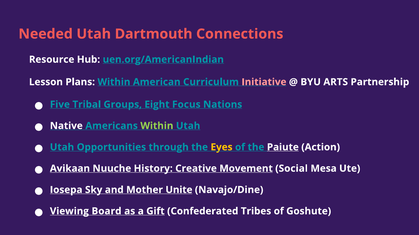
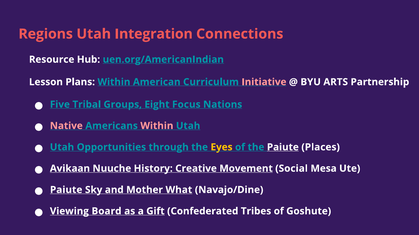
Needed: Needed -> Regions (46, 34)
Dartmouth: Dartmouth -> Integration (154, 34)
Native colour: white -> pink (66, 126)
Within colour: light green -> pink (157, 126)
Action: Action -> Places (321, 148)
Iosepa: Iosepa -> Paiute (66, 190)
Unite: Unite -> What (179, 190)
